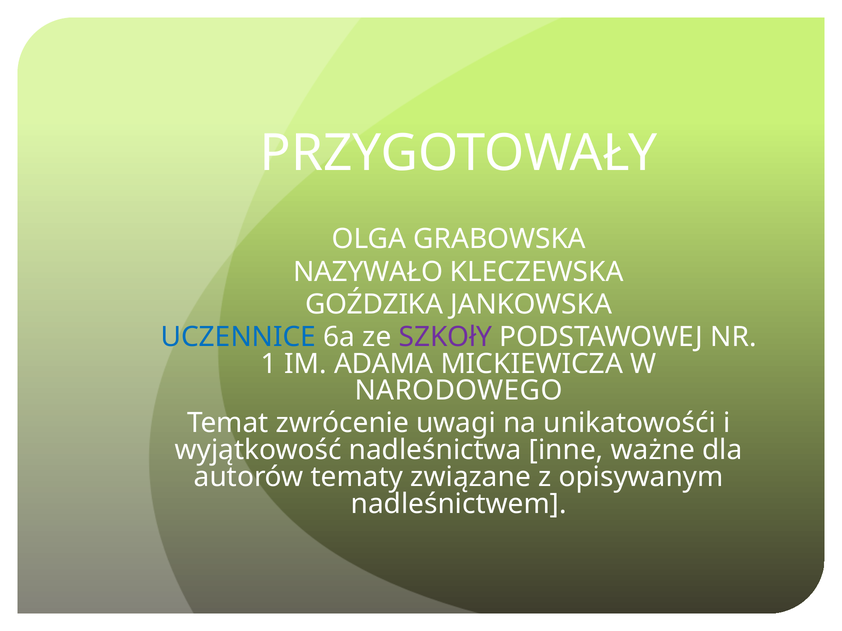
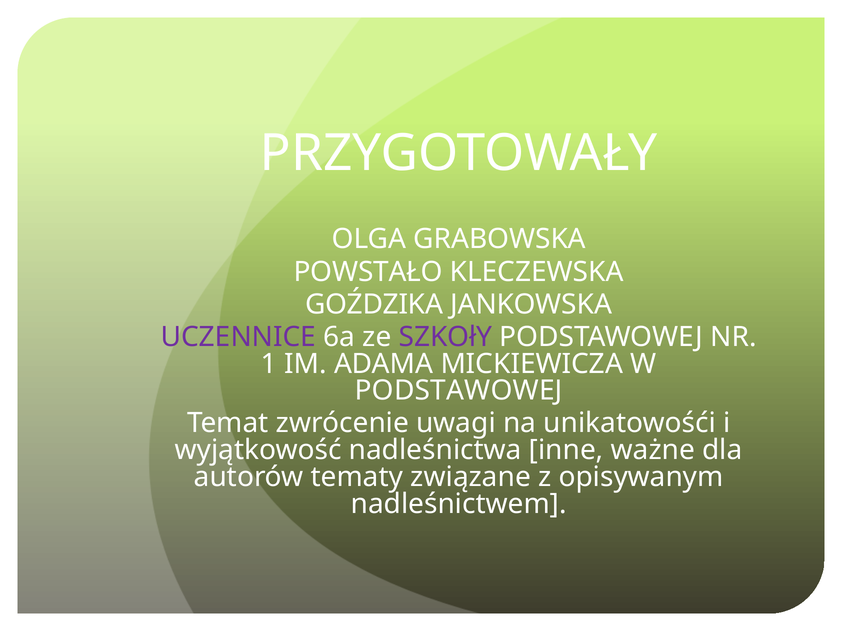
NAZYWAŁO: NAZYWAŁO -> POWSTAŁO (368, 272)
UCZENNICE colour: blue -> purple (238, 337)
NARODOWEGO: NARODOWEGO -> PODSTAWOWEJ (459, 391)
